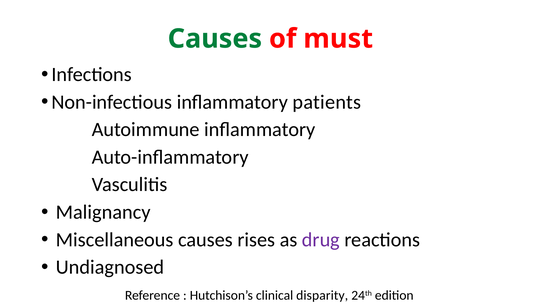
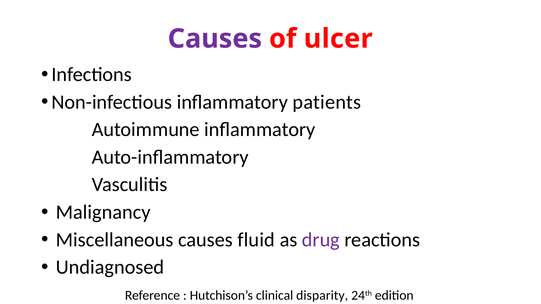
Causes colour: green -> purple (215, 39)
must: must -> ulcer (338, 39)
rises: rises -> fluid (256, 240)
